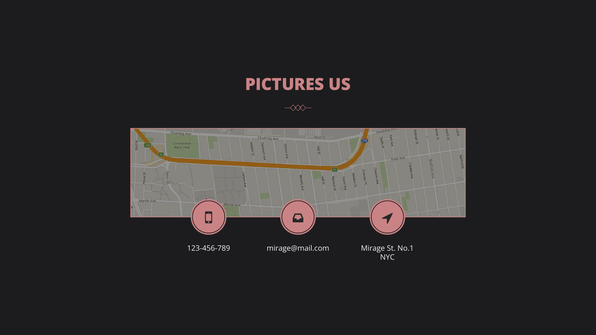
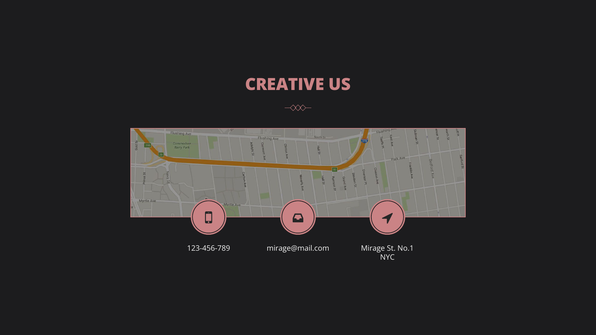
PICTURES: PICTURES -> CREATIVE (285, 85)
